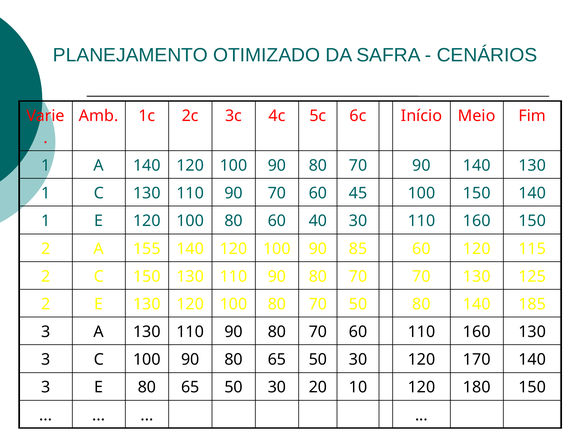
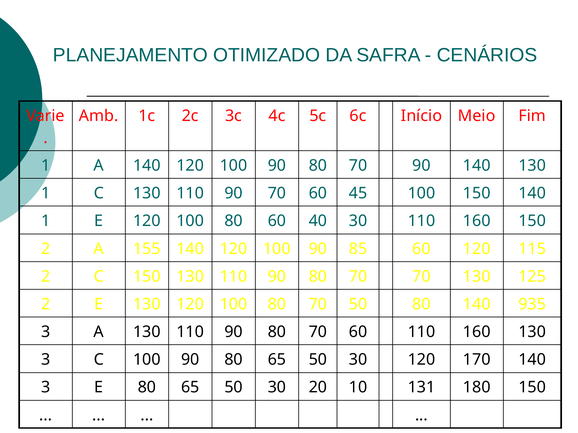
185: 185 -> 935 (532, 305)
10 120: 120 -> 131 (422, 388)
